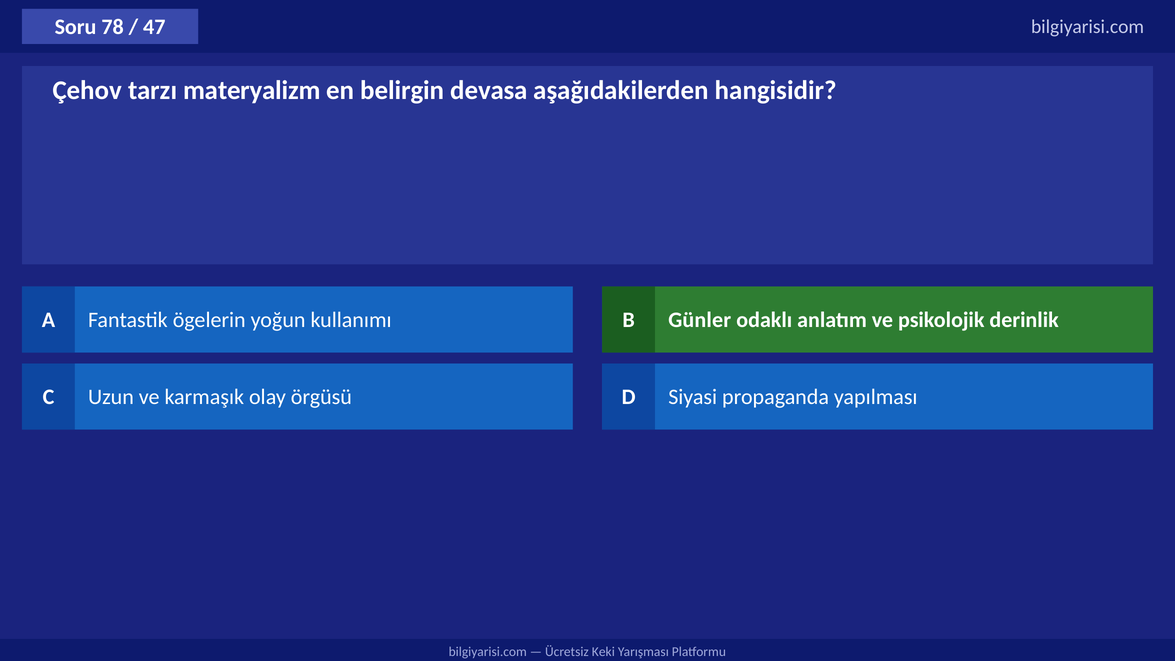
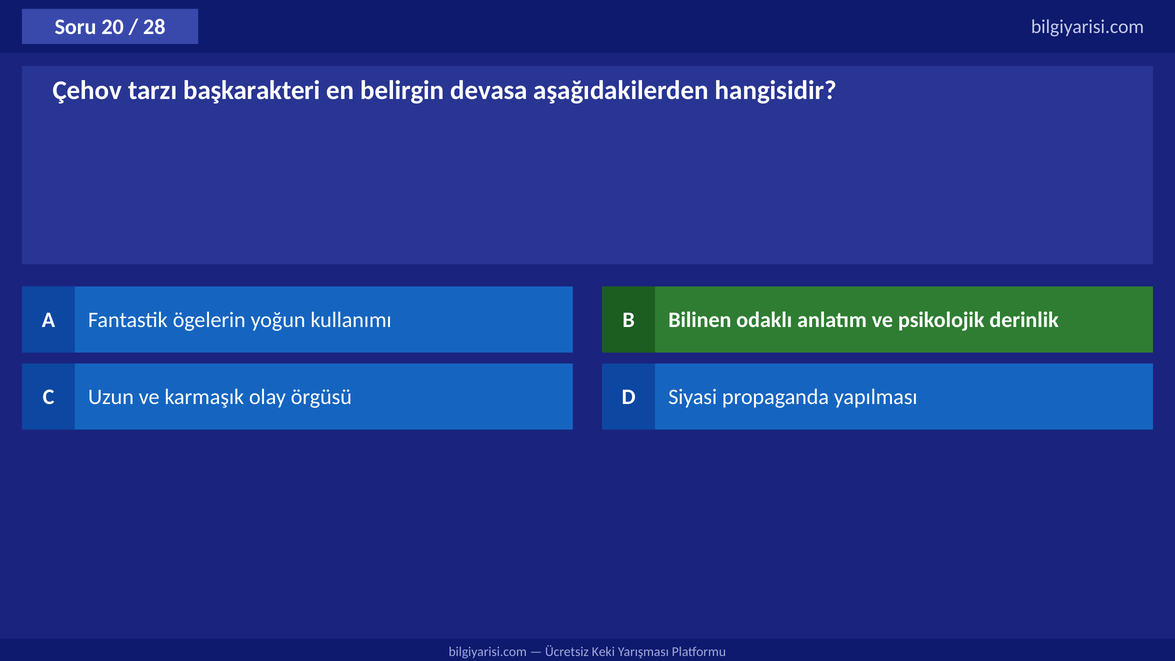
78: 78 -> 20 (113, 27)
47: 47 -> 28 (154, 27)
materyalizm: materyalizm -> başkarakteri (252, 90)
Günler: Günler -> Bilinen (700, 320)
